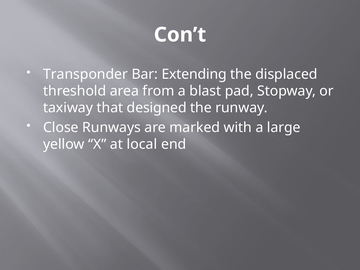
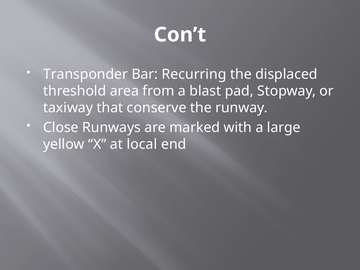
Extending: Extending -> Recurring (194, 74)
designed: designed -> conserve (157, 108)
